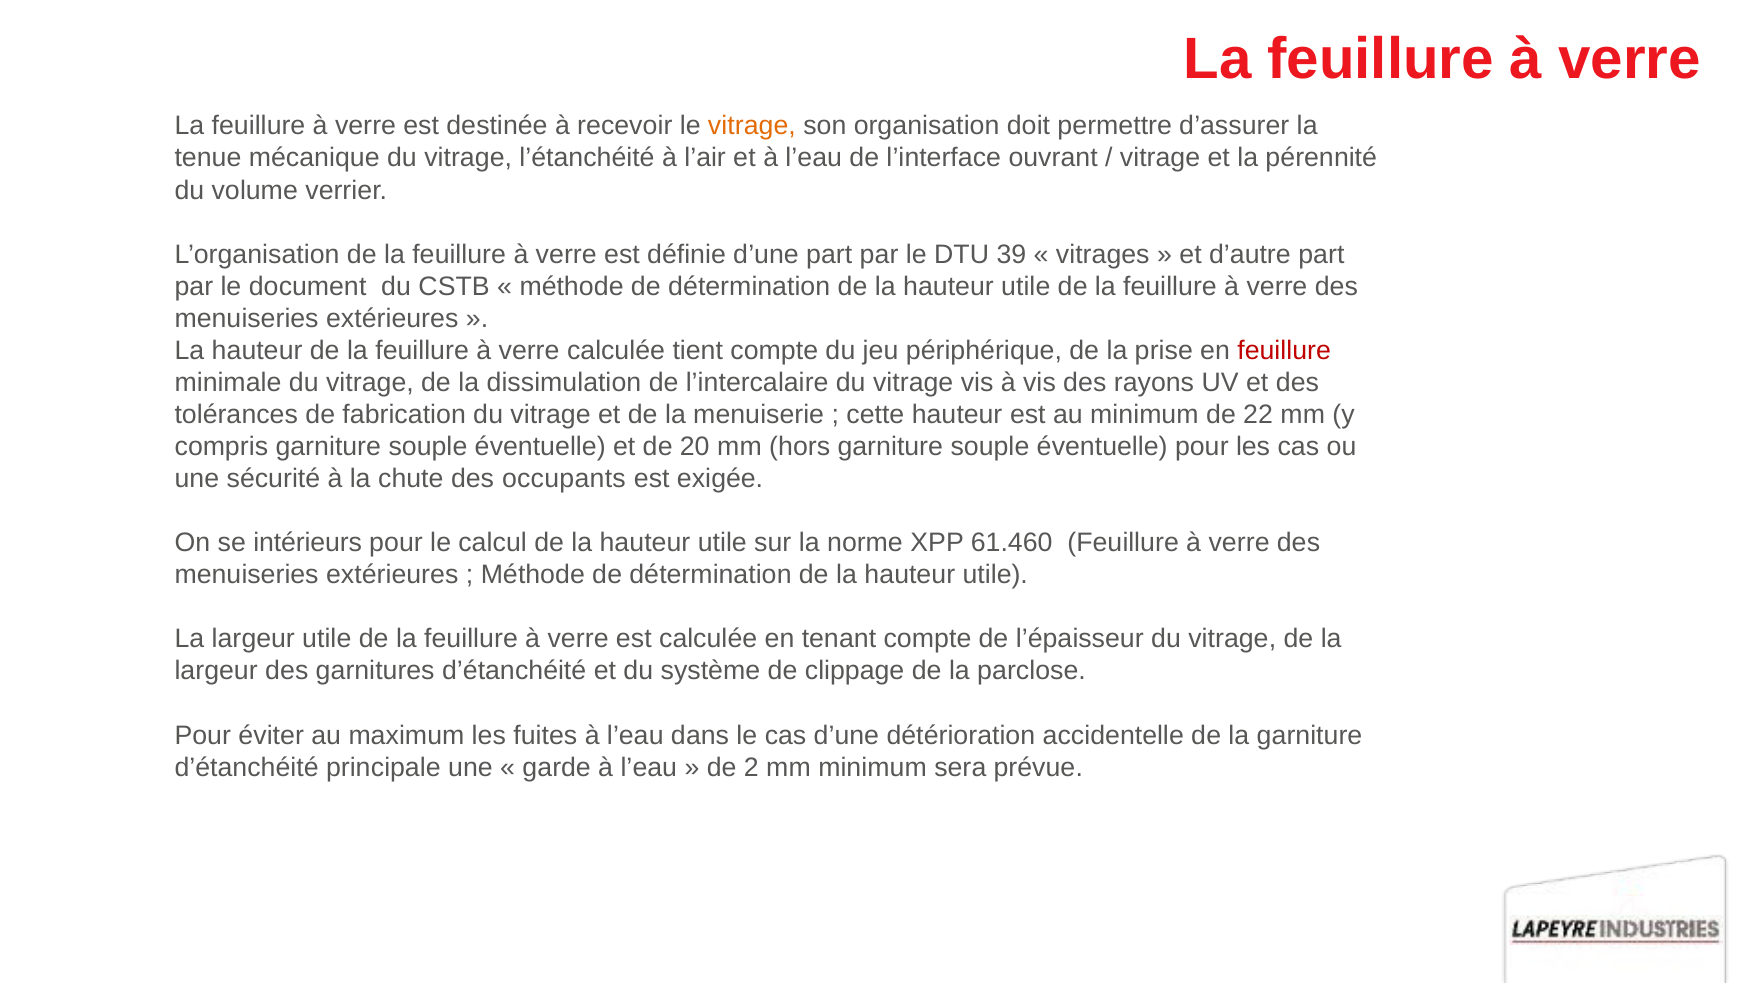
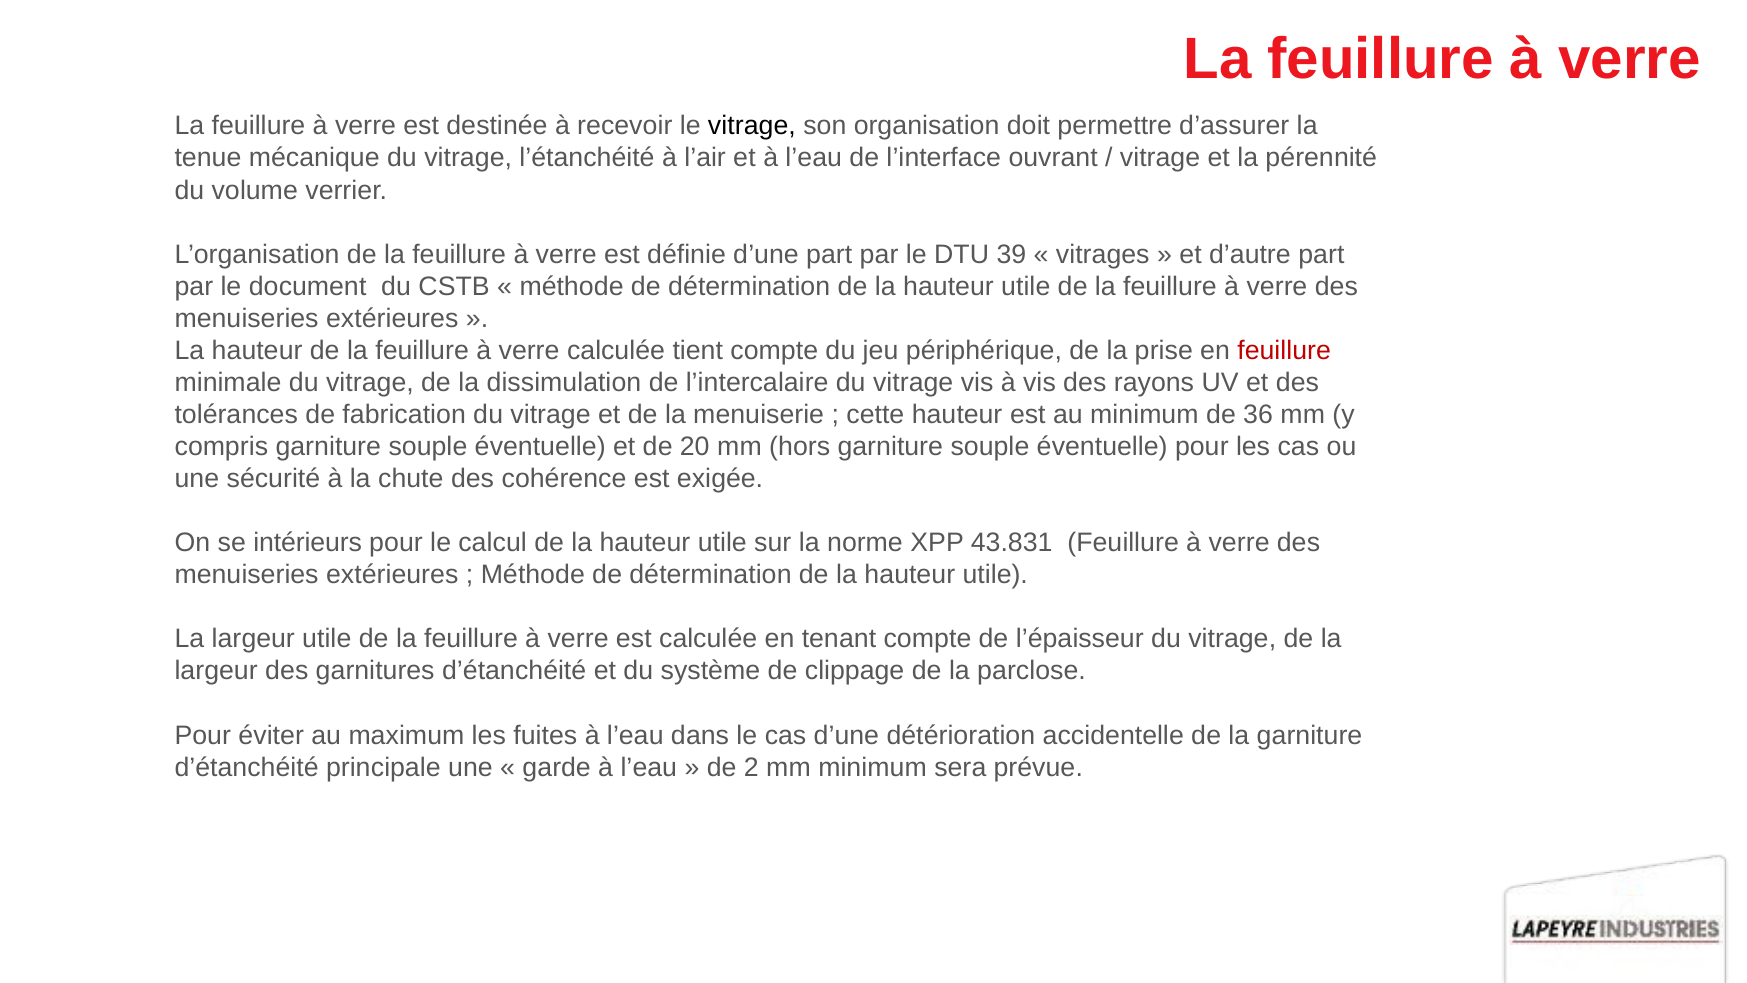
vitrage colour: orange -> black (752, 126)
22: 22 -> 36 (1258, 415)
occupants: occupants -> cohérence (564, 479)
61.460: 61.460 -> 43.831 (1012, 543)
